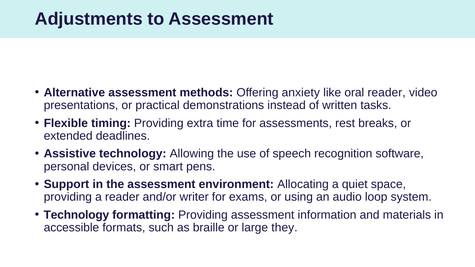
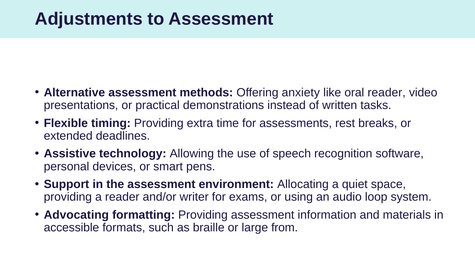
Technology: Technology -> Advocating (76, 215)
they: they -> from (285, 228)
